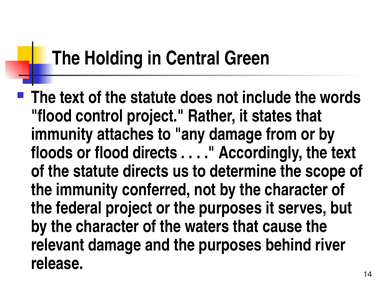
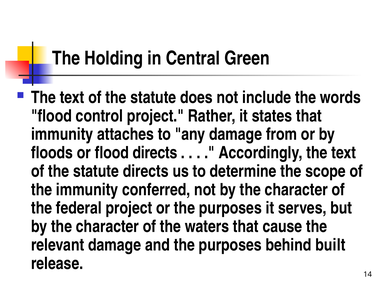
river: river -> built (330, 245)
